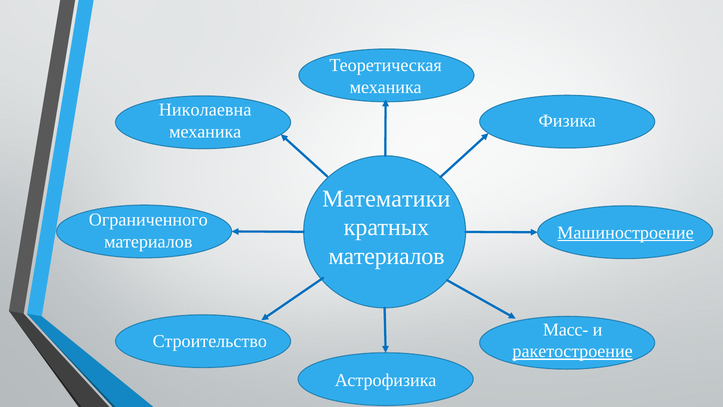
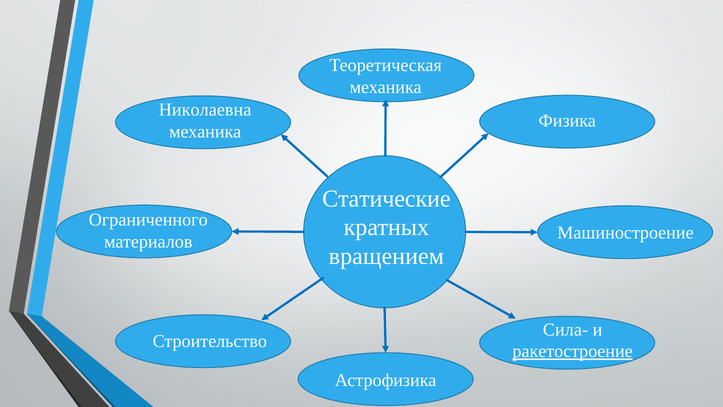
Математики: Математики -> Статические (386, 198)
Машиностроение underline: present -> none (625, 232)
материалов: материалов -> вращением (386, 256)
Масс-: Масс- -> Сила- (565, 330)
